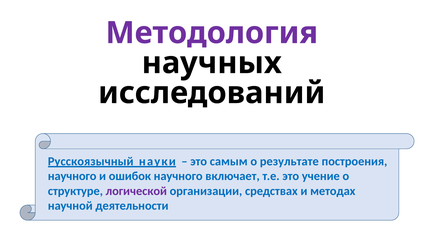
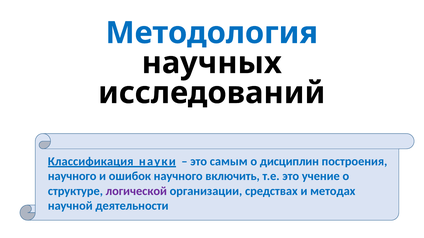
Методология colour: purple -> blue (212, 33)
Русскоязычный: Русскоязычный -> Классификация (91, 162)
результате: результате -> дисциплин (289, 162)
включает: включает -> включить (233, 177)
